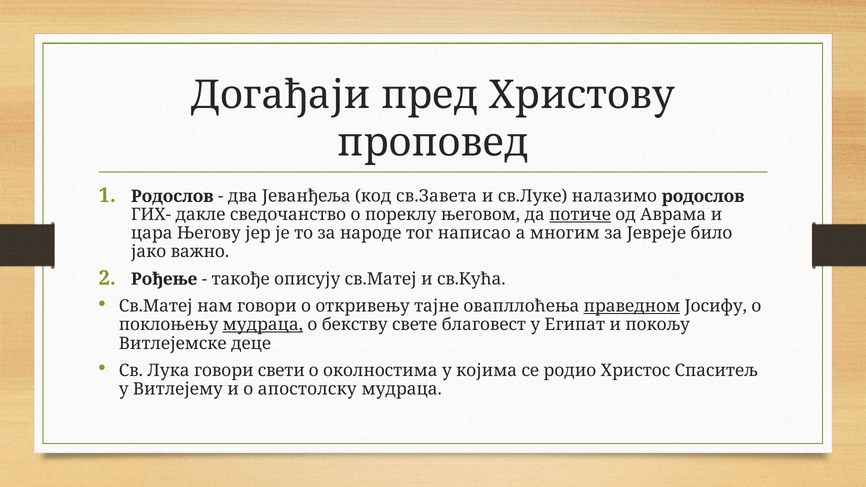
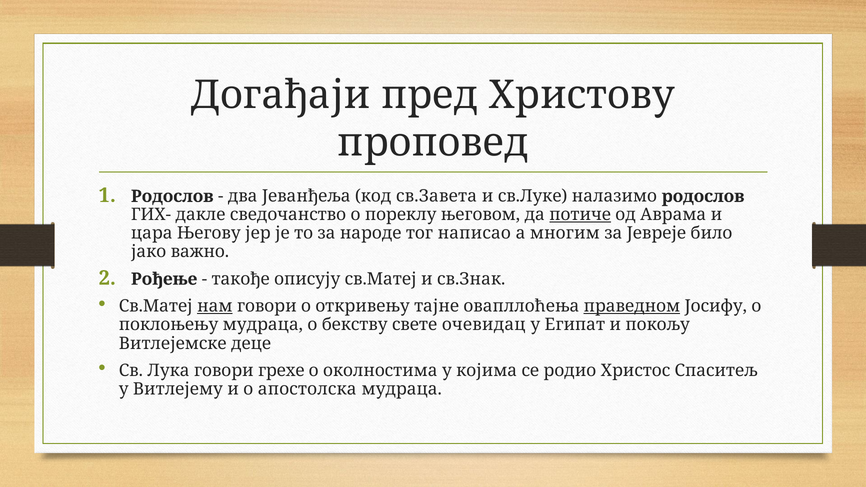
св.Кућа: св.Кућа -> св.Знак (471, 279)
нам underline: none -> present (215, 306)
мудраца underline: present -> none (263, 325)
благовест: благовест -> очевидац (484, 325)
свети: свети -> грехе (281, 371)
апостолску: апостолску -> апостолска (307, 389)
